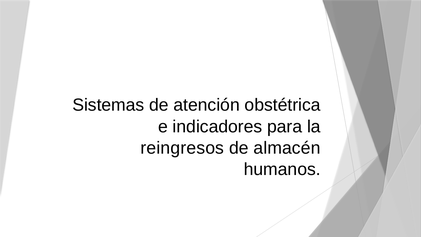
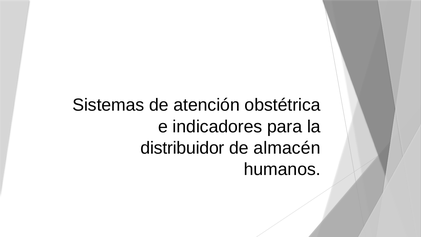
reingresos: reingresos -> distribuidor (183, 148)
